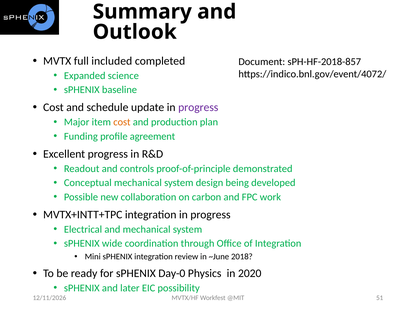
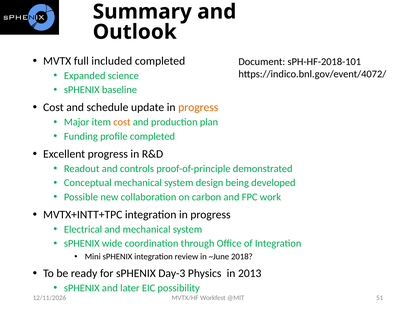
sPH-HF-2018-857: sPH-HF-2018-857 -> sPH-HF-2018-101 (324, 62)
progress colour: purple -> orange (198, 107)
profile agreement: agreement -> completed (152, 136)
Day-0: Day-0 -> Day-3 (172, 273)
2020: 2020 -> 2013 (250, 273)
